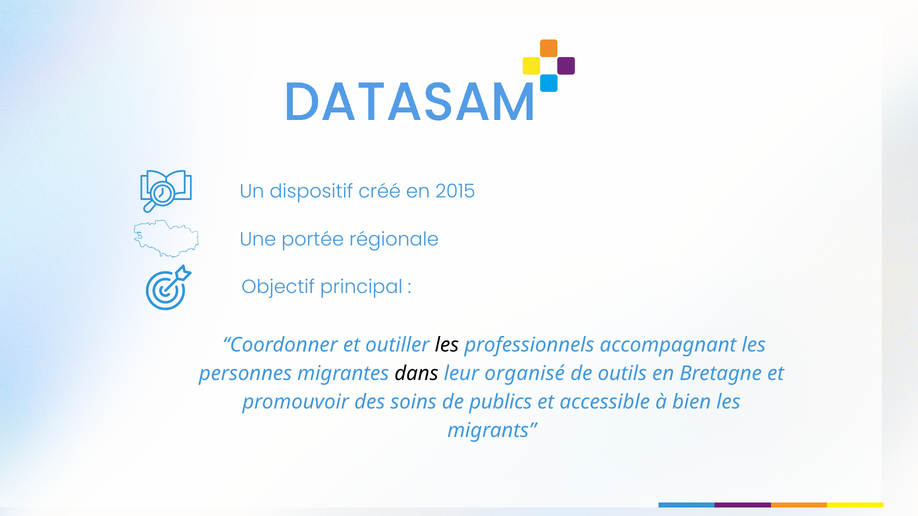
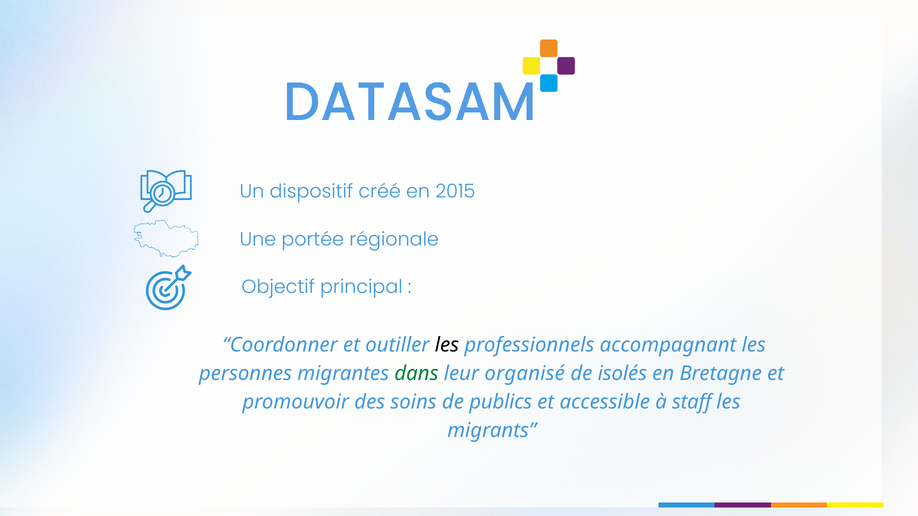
dans colour: black -> green (416, 374)
outils: outils -> isolés (622, 374)
bien: bien -> staff (692, 402)
